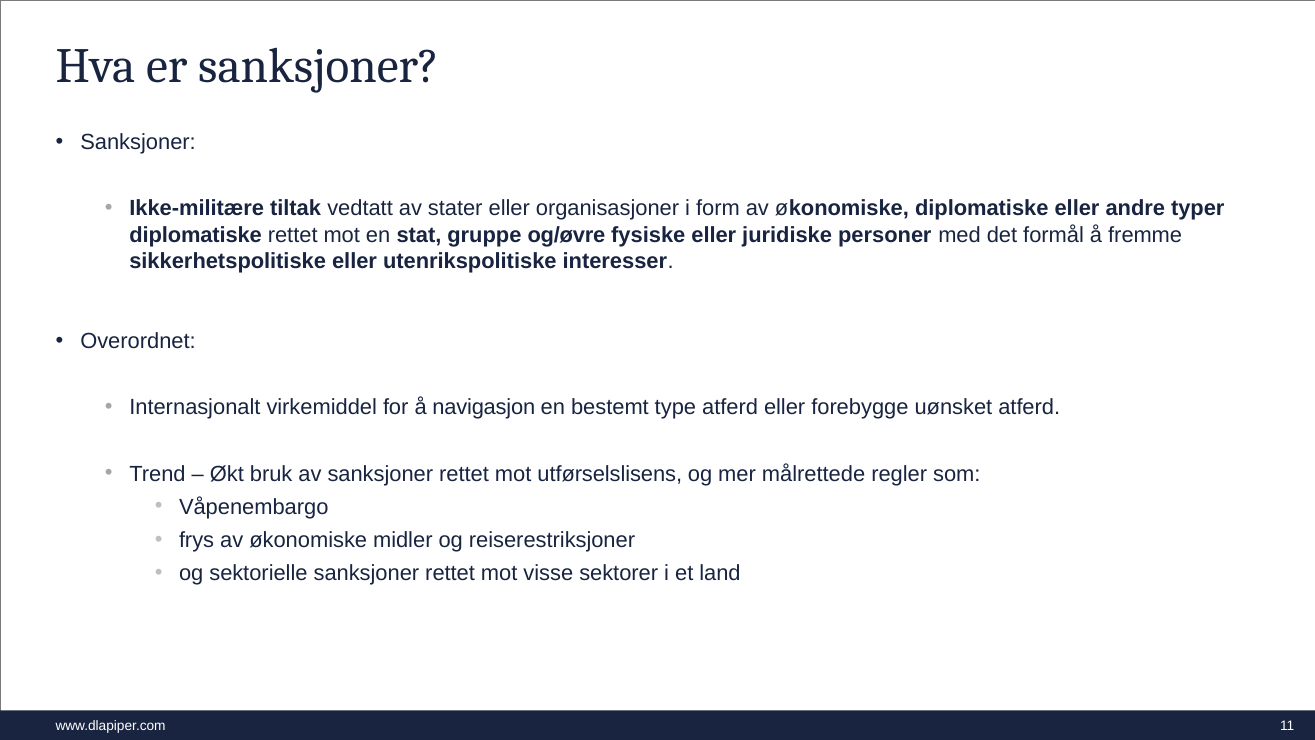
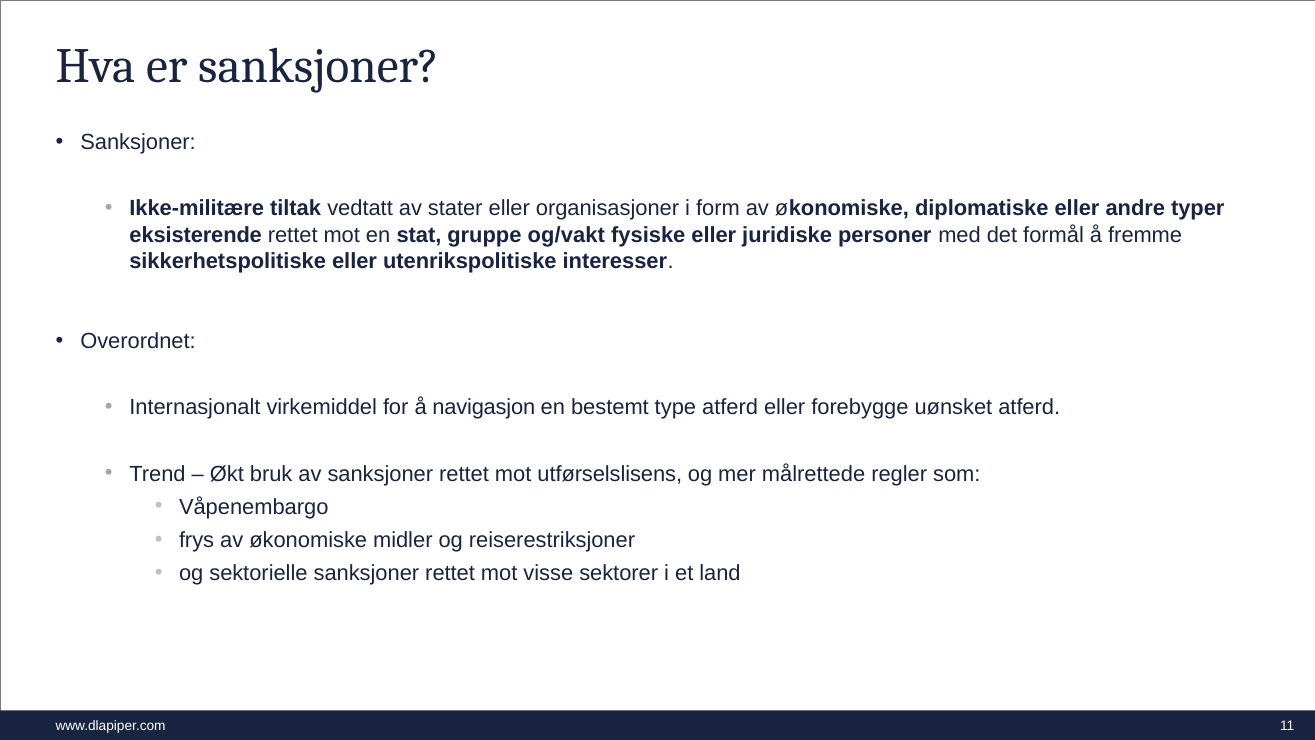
diplomatiske: diplomatiske -> eksisterende (196, 235)
og/øvre: og/øvre -> og/vakt (566, 235)
